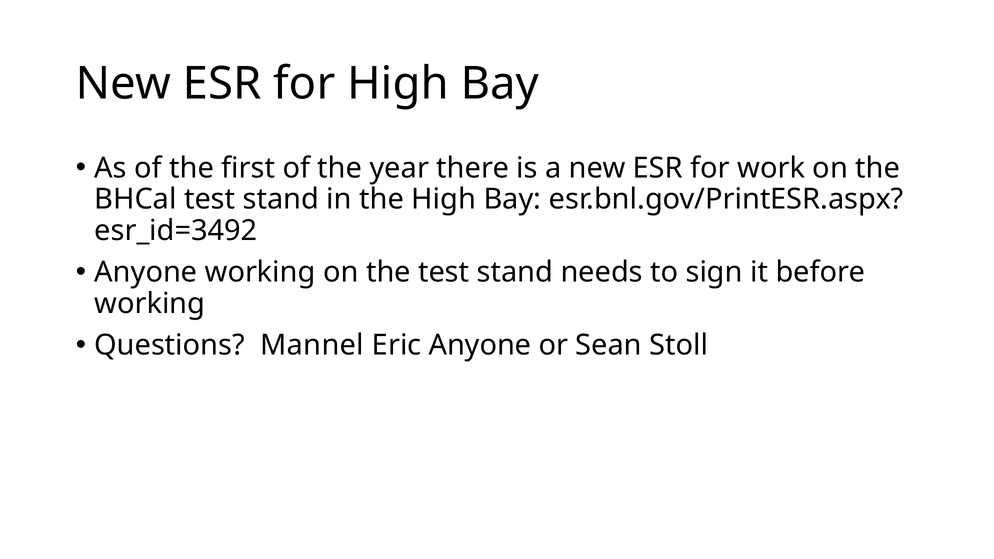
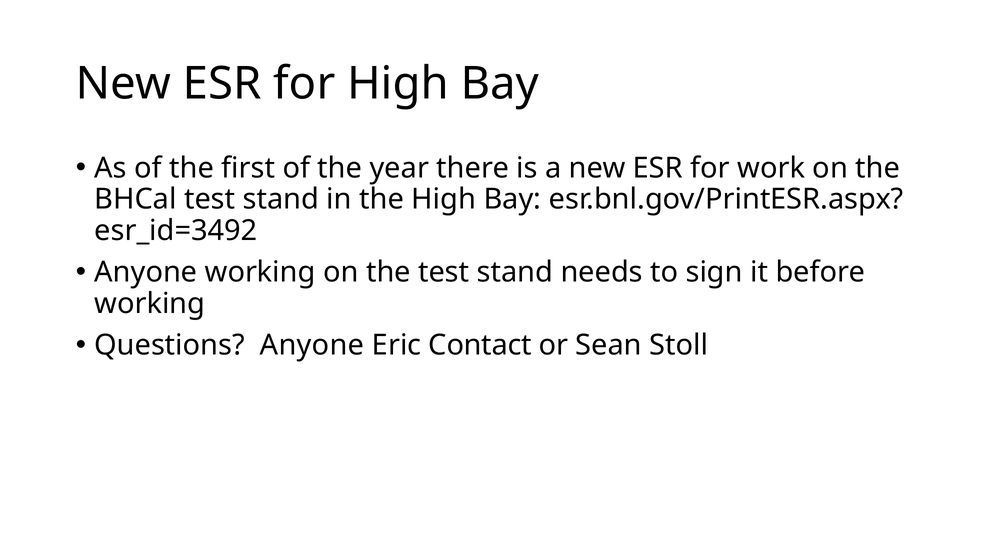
Questions Mannel: Mannel -> Anyone (312, 345)
Eric Anyone: Anyone -> Contact (480, 345)
